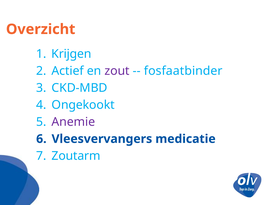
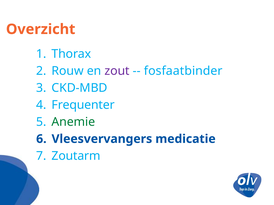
Krijgen: Krijgen -> Thorax (71, 54)
Actief: Actief -> Rouw (68, 71)
Ongekookt: Ongekookt -> Frequenter (83, 105)
Anemie colour: purple -> green (73, 122)
